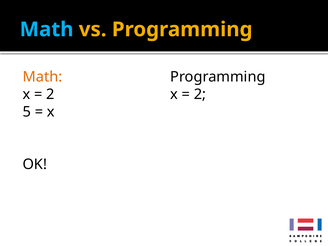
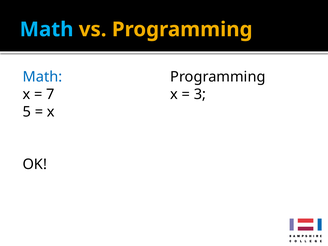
Math colour: orange -> blue (42, 77)
2: 2 -> 7 (50, 94)
2: 2 -> 3 (200, 94)
